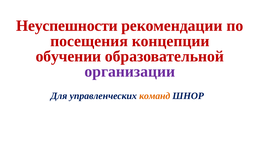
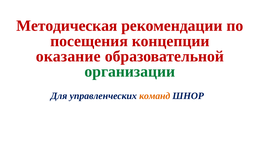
Неуспешности: Неуспешности -> Методическая (67, 26)
обучении: обучении -> оказание (68, 56)
организации colour: purple -> green (130, 71)
